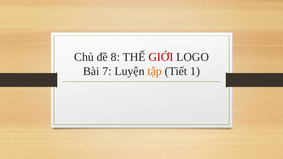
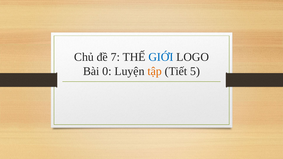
8: 8 -> 7 (115, 57)
GIỚI colour: red -> blue (161, 57)
7: 7 -> 0 (107, 71)
1: 1 -> 5 (195, 71)
